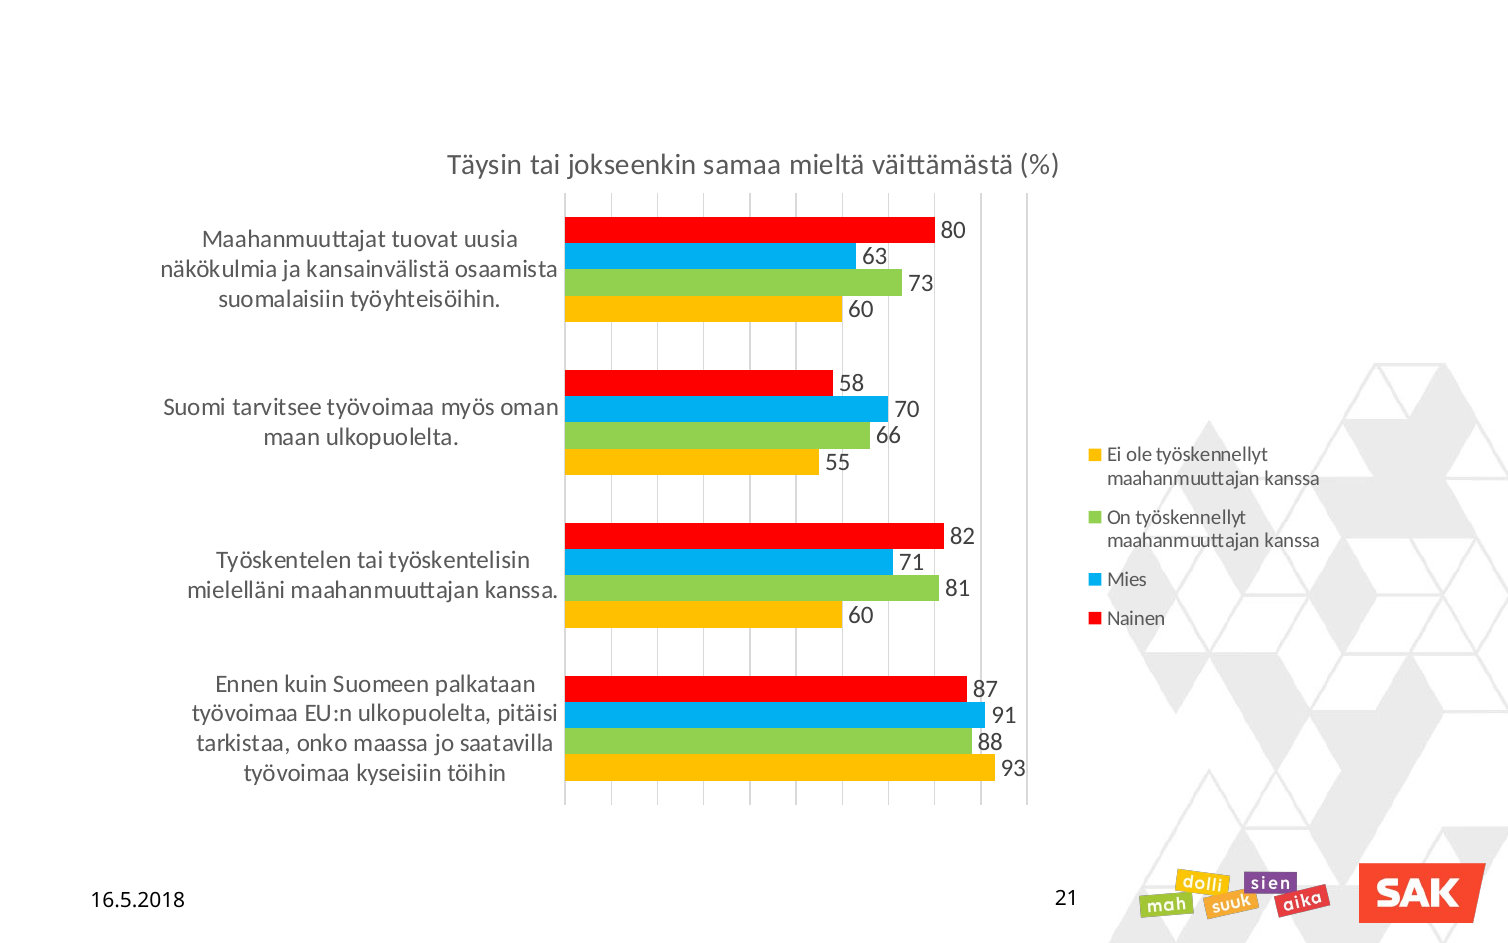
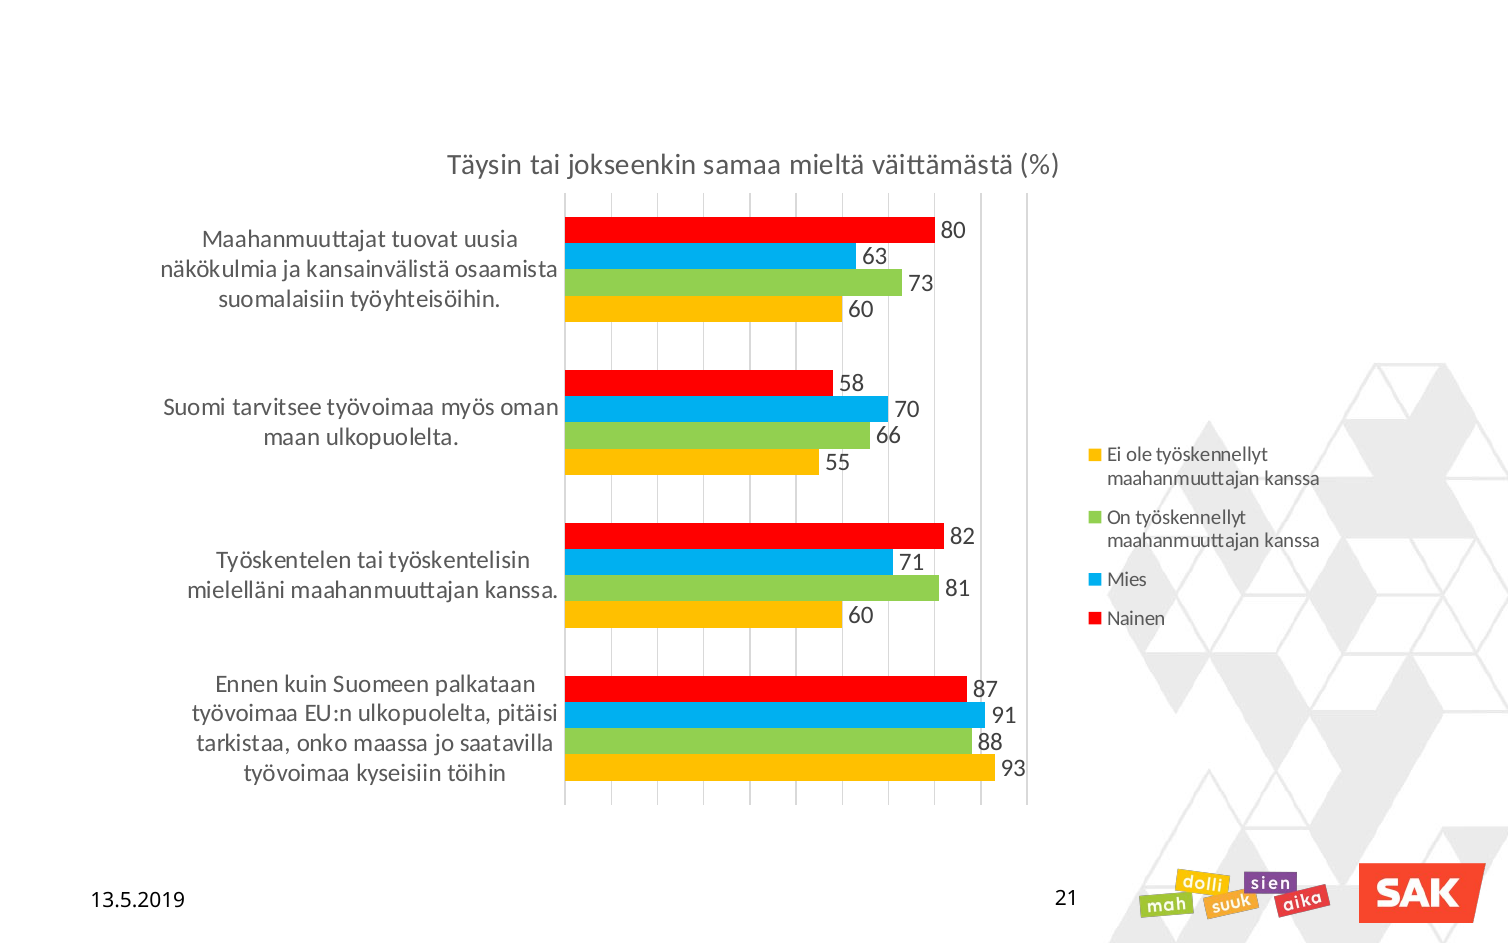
16.5.2018: 16.5.2018 -> 13.5.2019 (138, 900)
